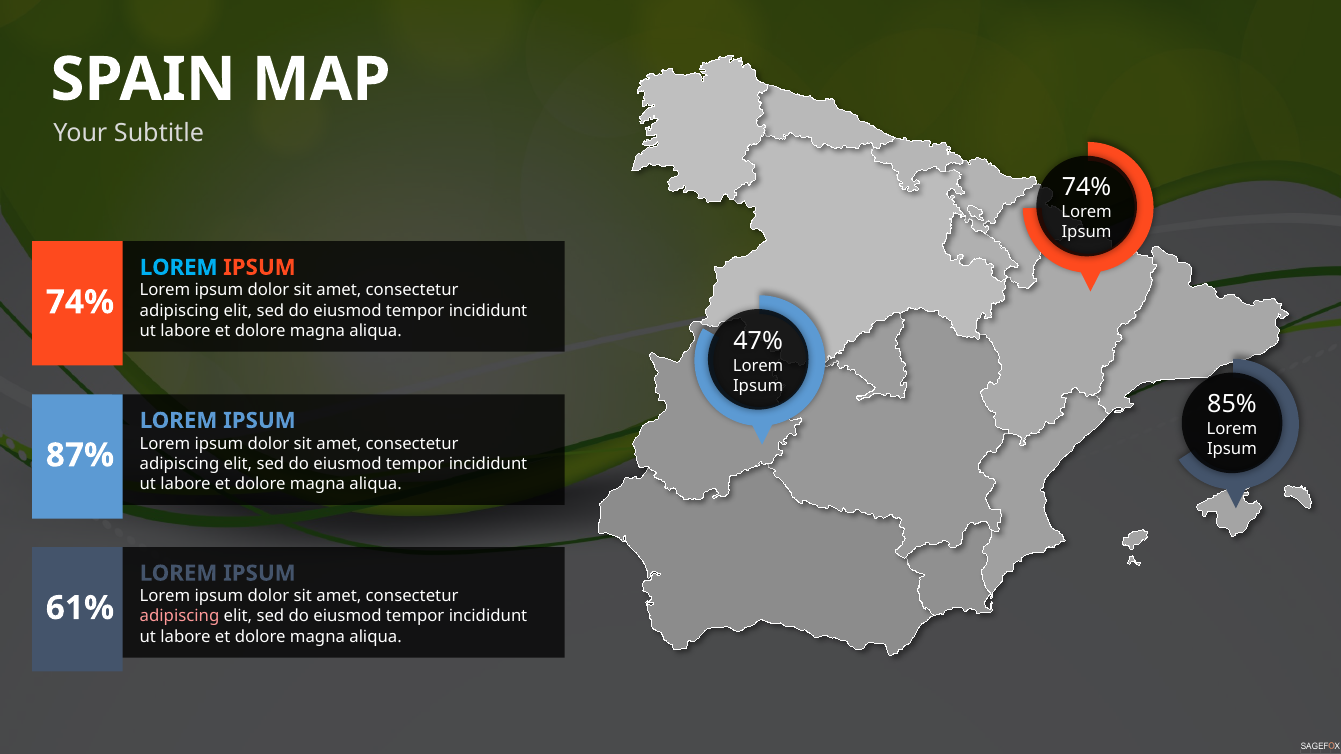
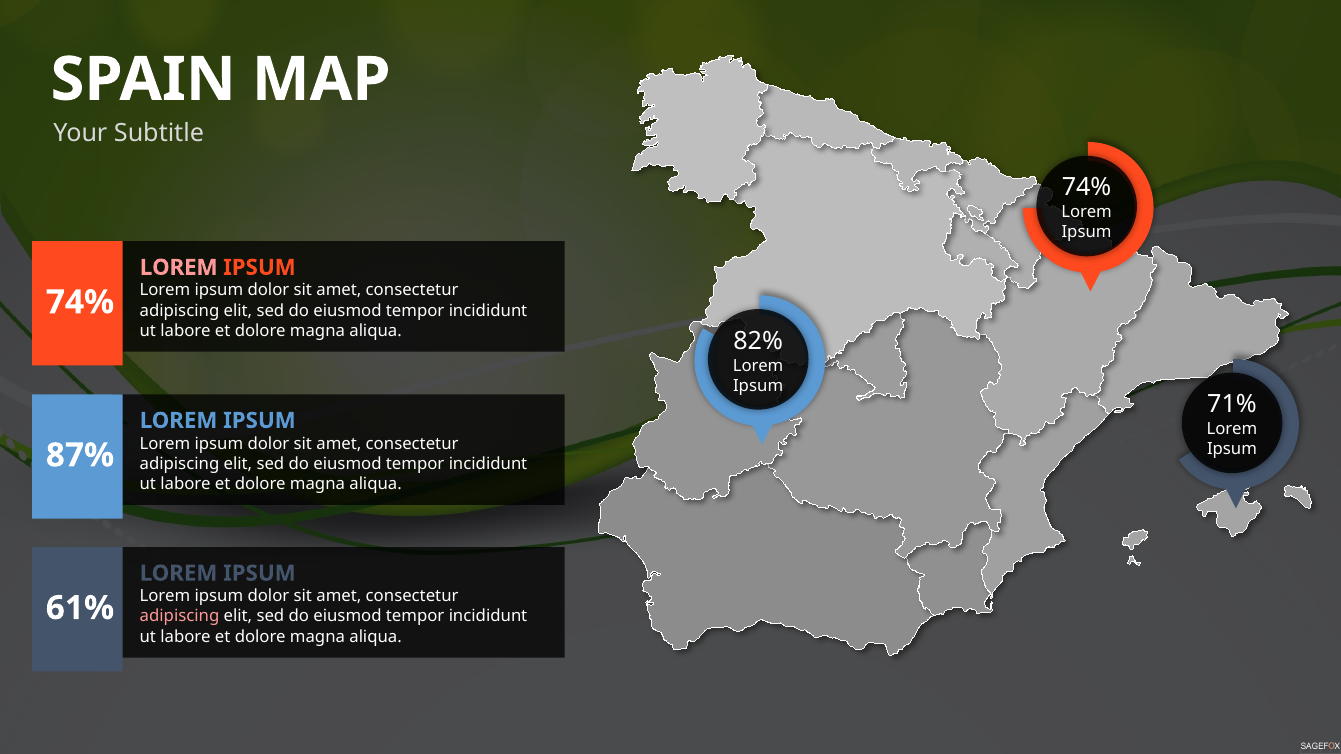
LOREM colour: light blue -> pink (179, 268)
47%: 47% -> 82% (758, 341)
85%: 85% -> 71% (1232, 405)
